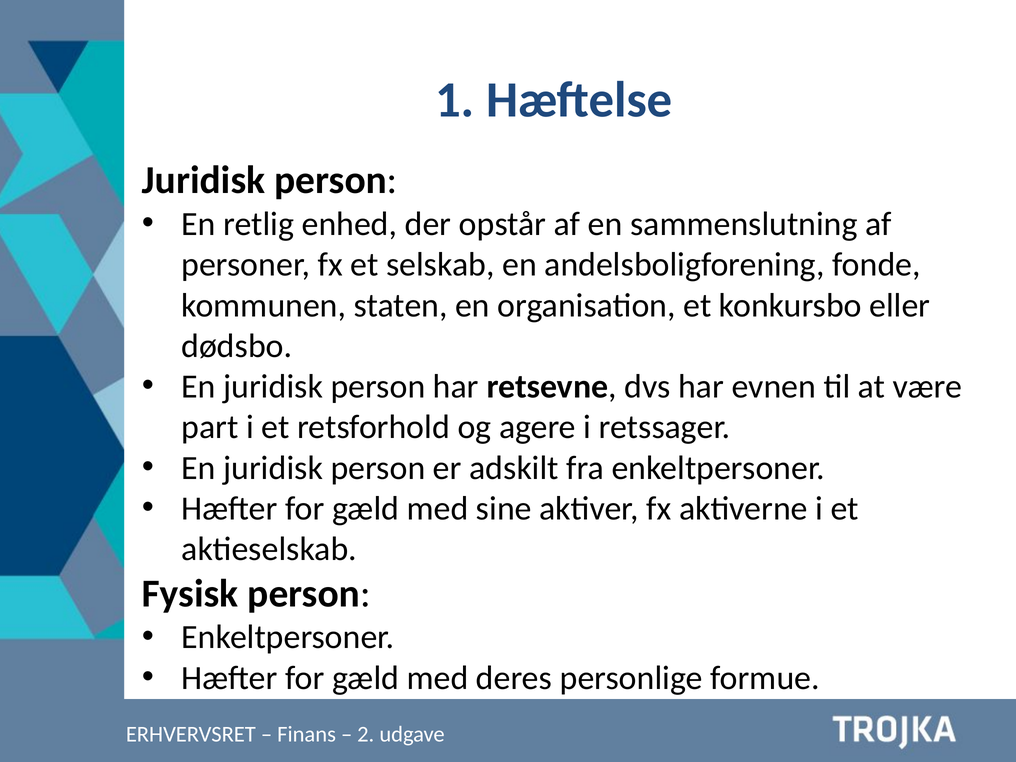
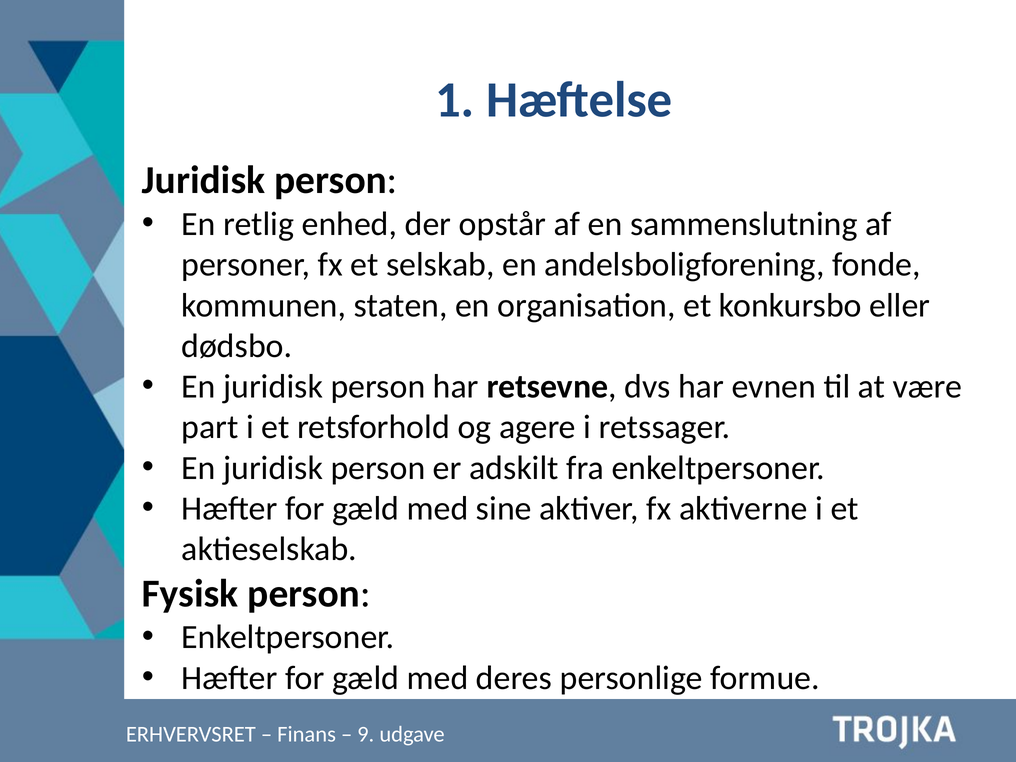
2: 2 -> 9 (366, 734)
